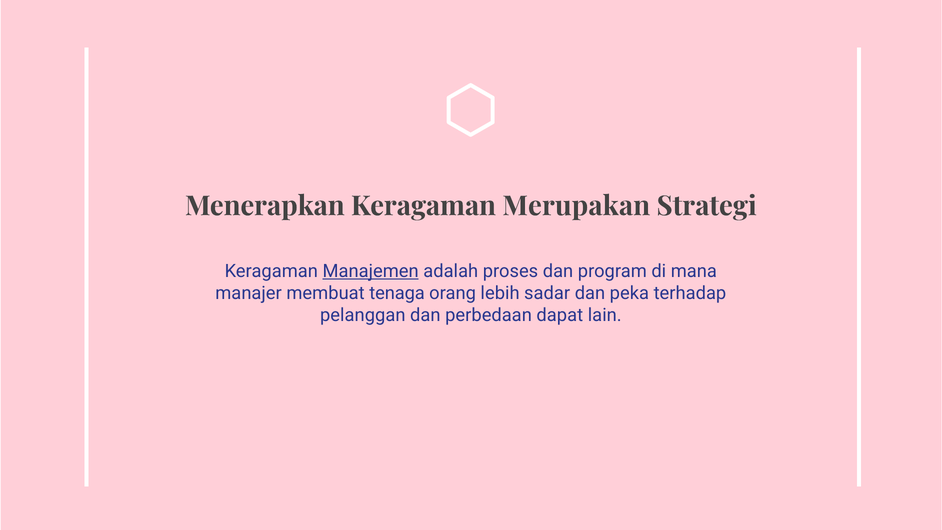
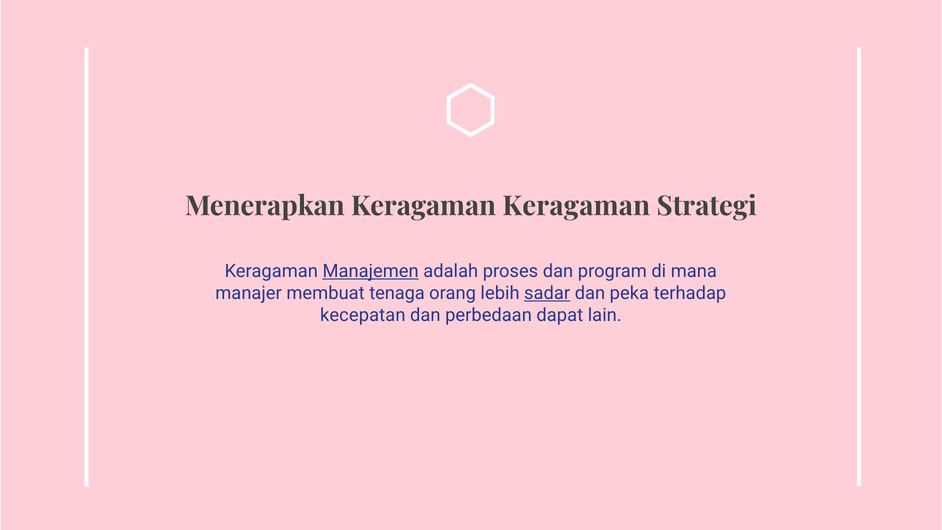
Keragaman Merupakan: Merupakan -> Keragaman (576, 206)
sadar underline: none -> present (547, 293)
pelanggan: pelanggan -> kecepatan (363, 315)
